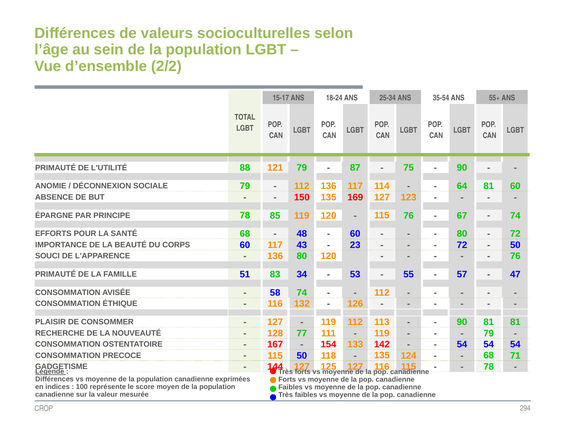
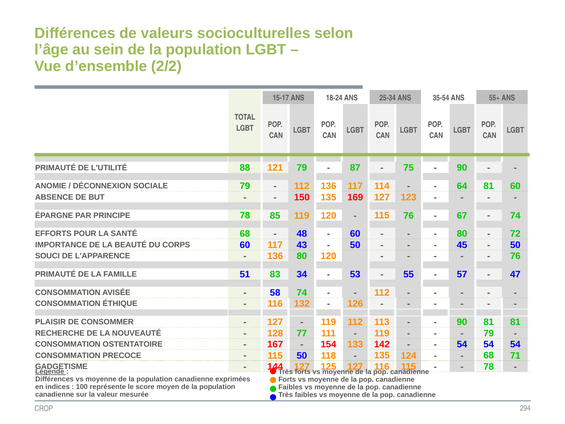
23: 23 -> 50 (355, 245)
72: 72 -> 45 (462, 245)
